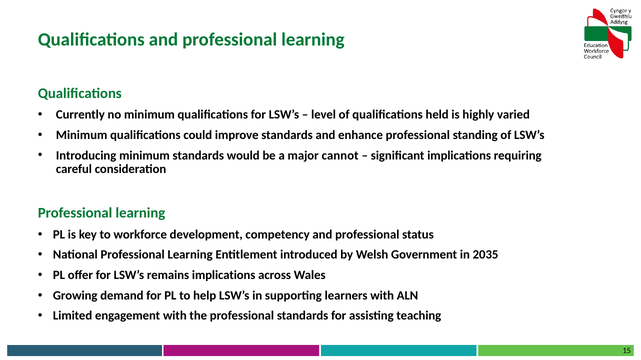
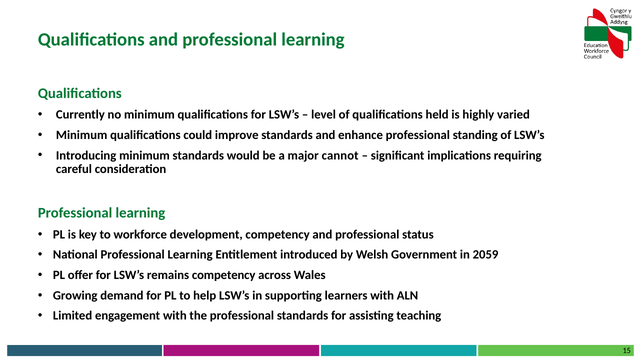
2035: 2035 -> 2059 (486, 255)
remains implications: implications -> competency (224, 276)
